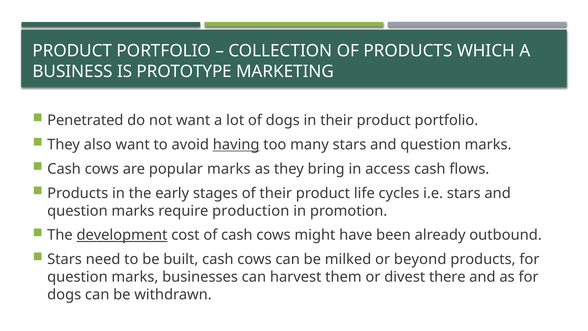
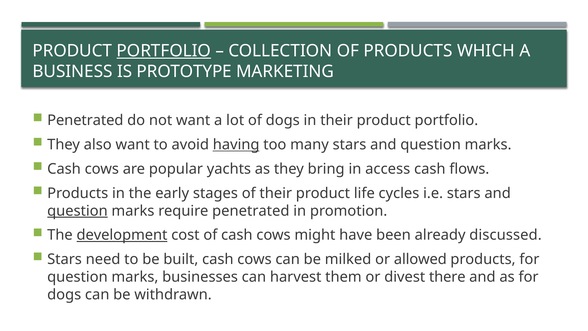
PORTFOLIO underline: none -> present (164, 51)
popular marks: marks -> yachts (229, 169)
question underline: none -> present (77, 211)
require production: production -> penetrated (251, 211)
outbound: outbound -> discussed (506, 235)
beyond: beyond -> allowed (420, 259)
